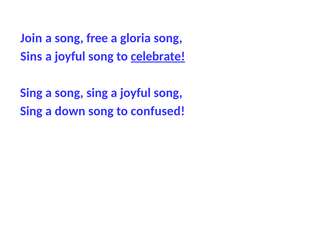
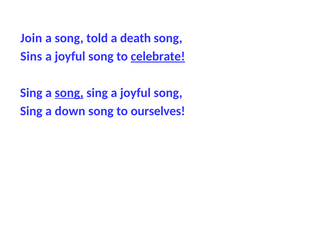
free: free -> told (97, 38)
gloria: gloria -> death (136, 38)
song underline: none -> present (69, 93)
confused: confused -> ourselves (158, 111)
